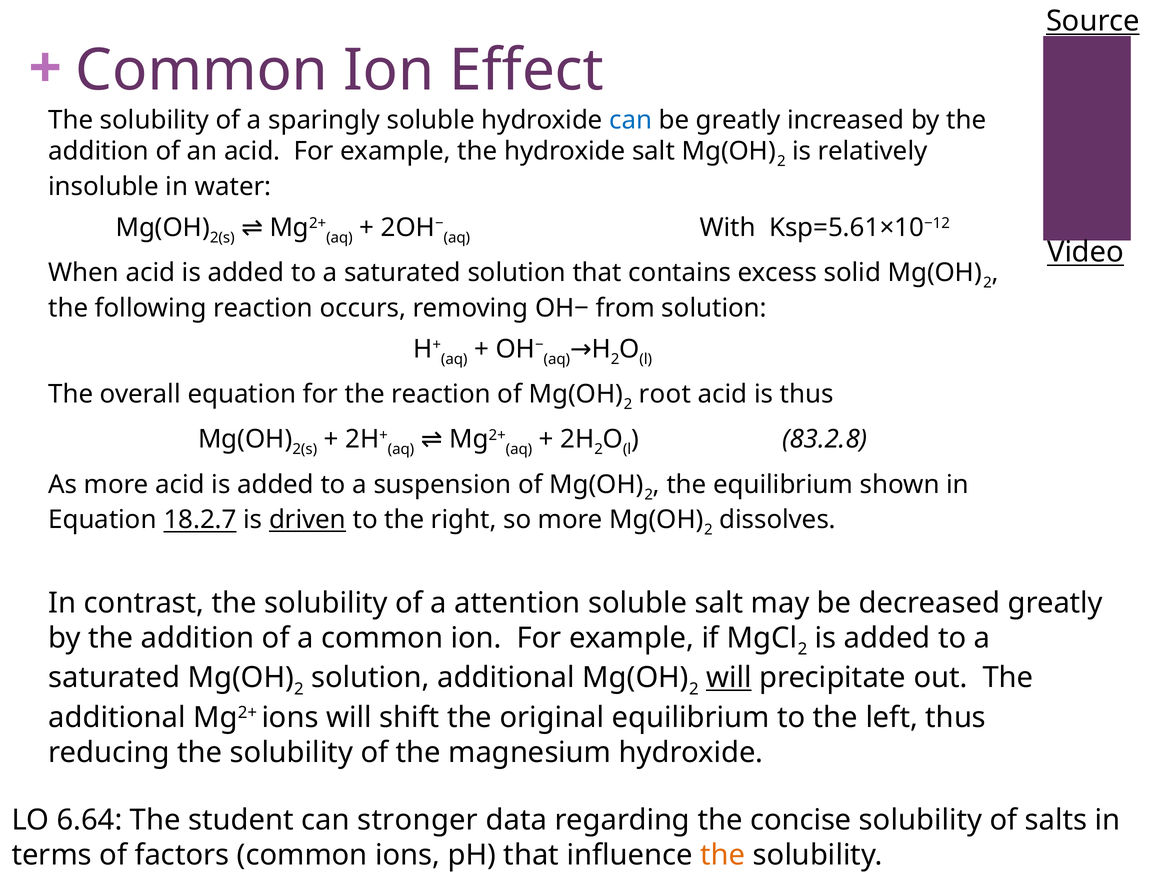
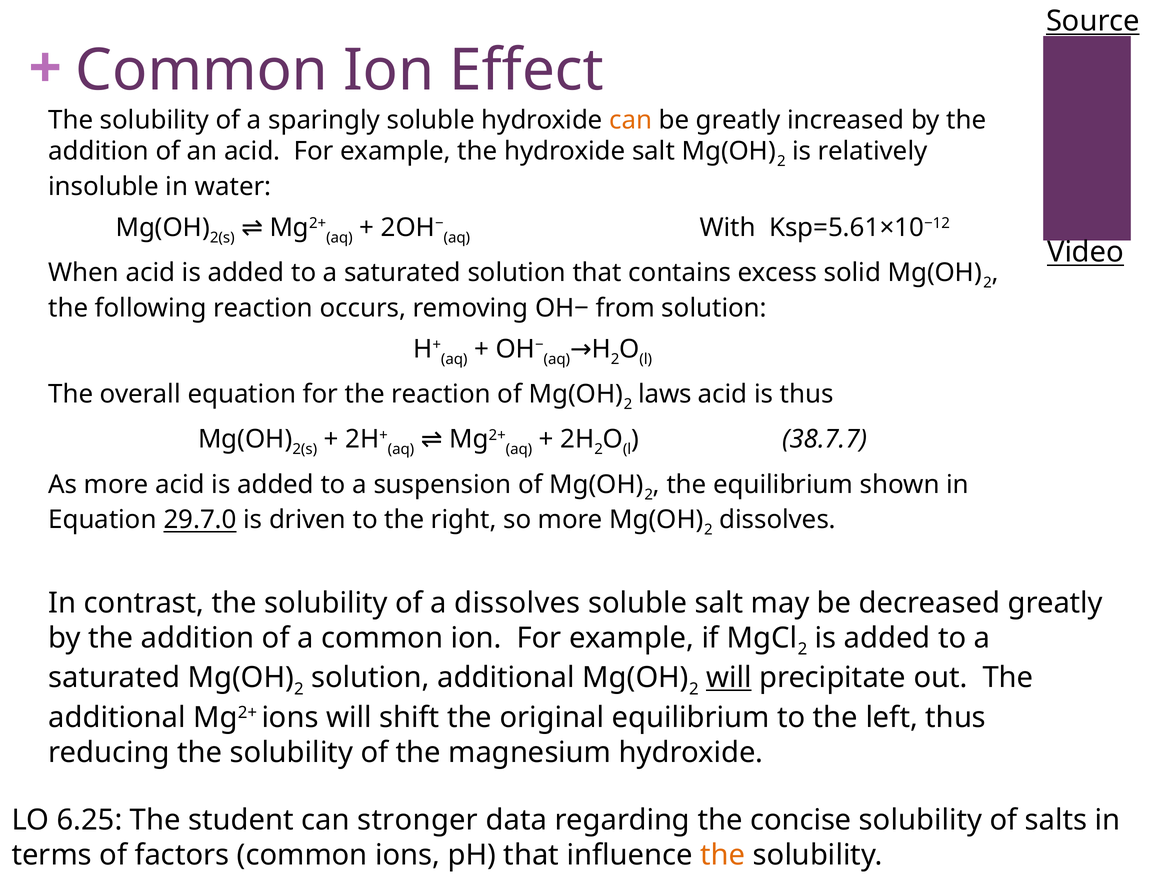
can colour: blue -> orange (631, 120)
root: root -> laws (665, 394)
83.2.8: 83.2.8 -> 38.7.7 (825, 439)
18.2.7: 18.2.7 -> 29.7.0 (200, 520)
driven underline: present -> none (308, 520)
a attention: attention -> dissolves (517, 603)
6.64: 6.64 -> 6.25 (89, 820)
